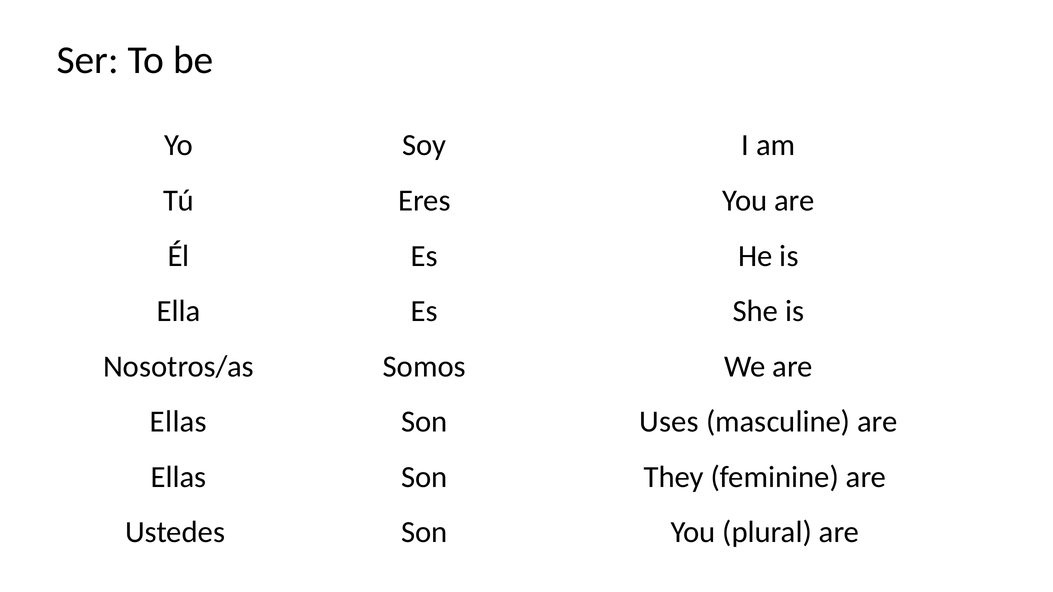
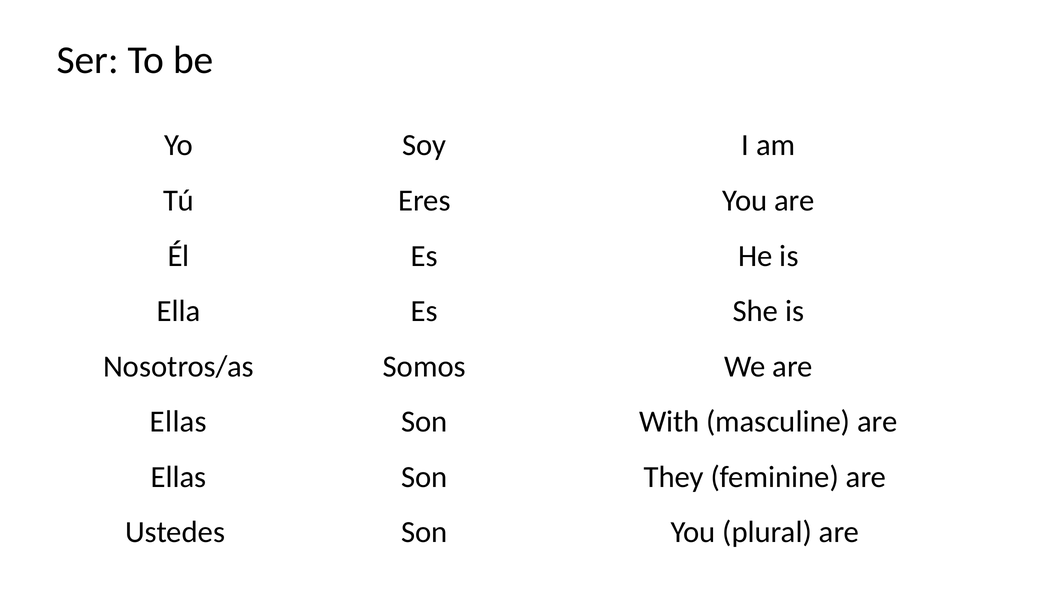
Uses: Uses -> With (669, 422)
